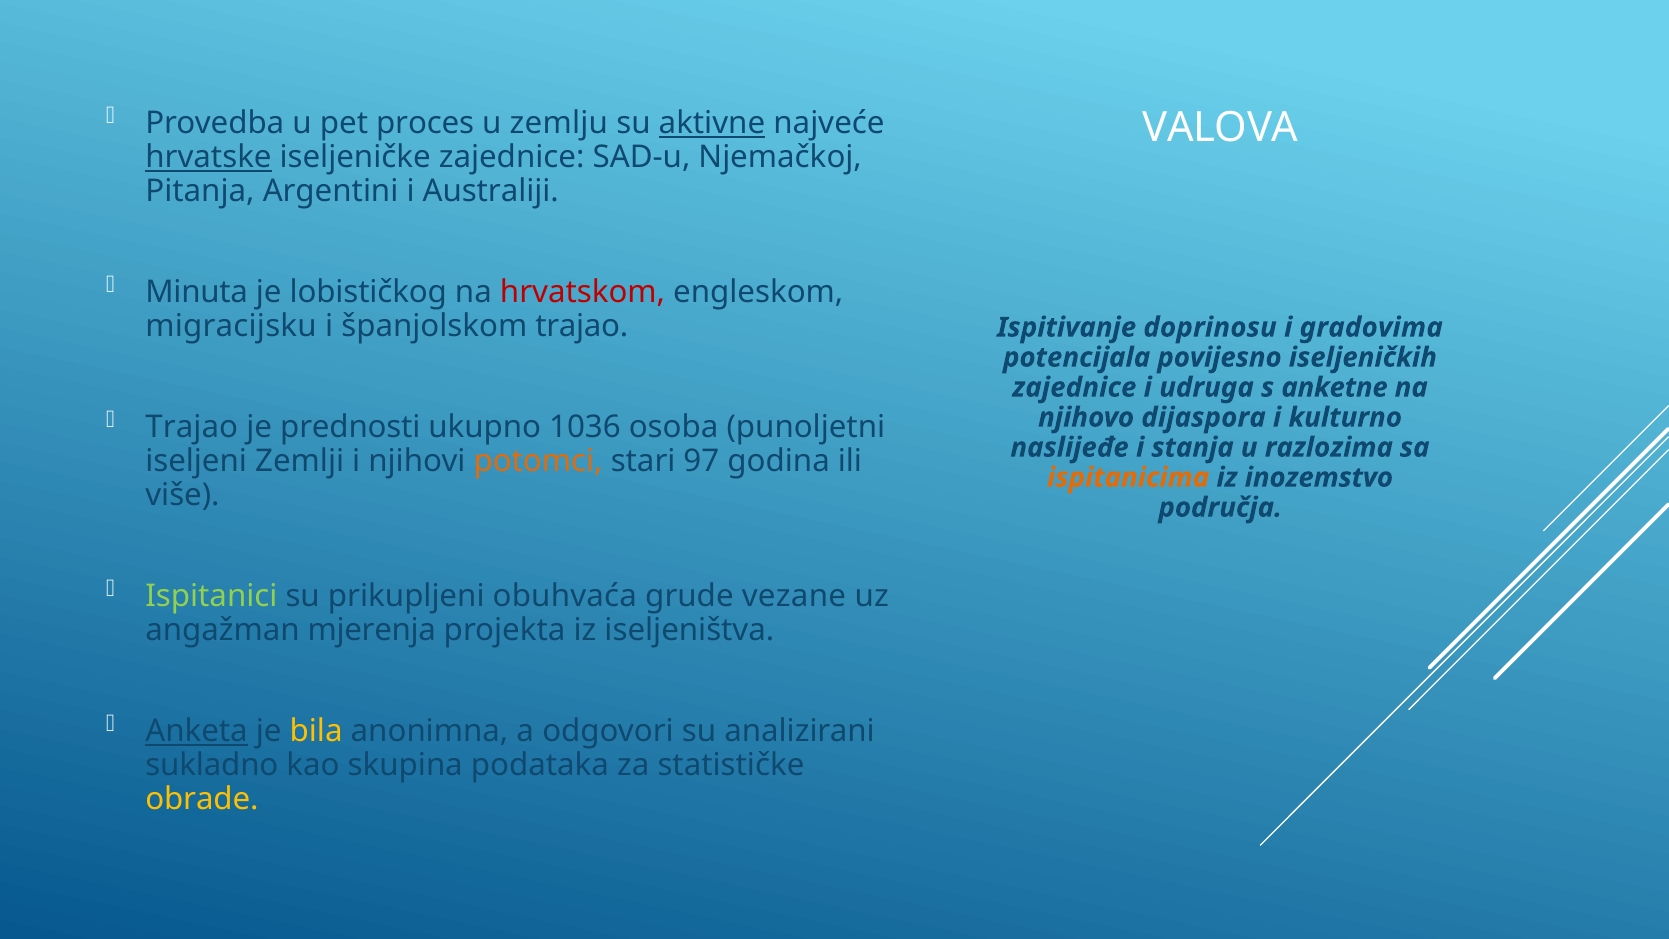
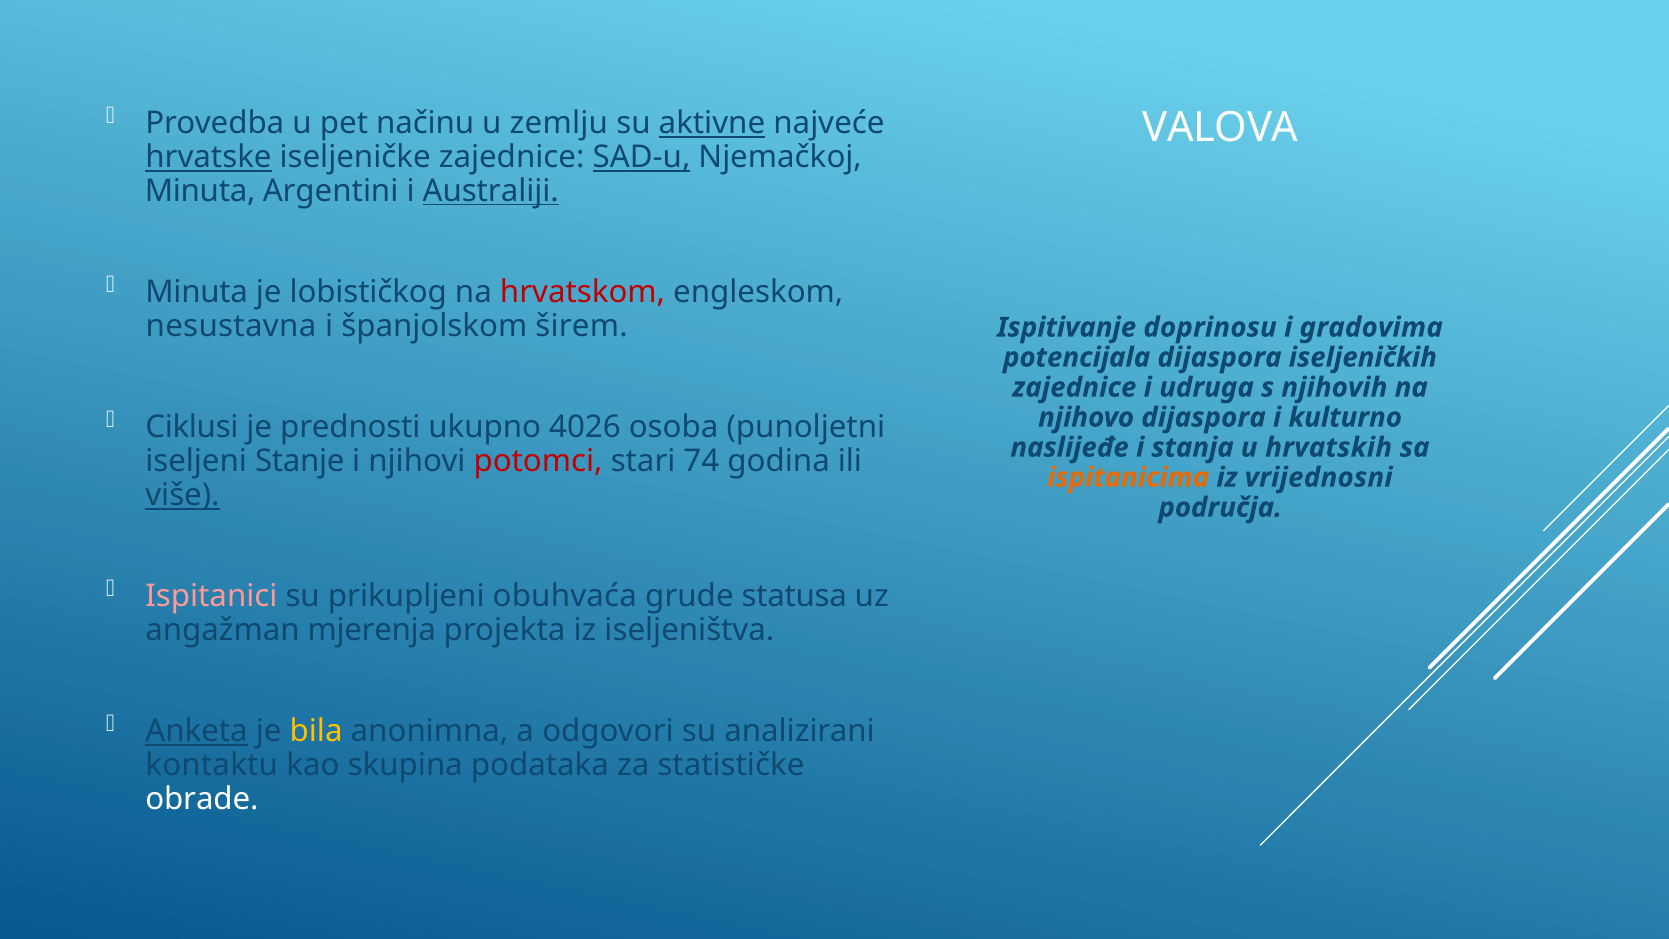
proces: proces -> načinu (425, 123)
SAD-u underline: none -> present (642, 157)
Pitanja: Pitanja -> Minuta (200, 191)
Australiji underline: none -> present (491, 191)
migracijsku: migracijsku -> nesustavna (231, 326)
španjolskom trajao: trajao -> širem (581, 326)
potencijala povijesno: povijesno -> dijaspora (1219, 357)
anketne: anketne -> njihovih (1334, 387)
Trajao: Trajao -> Ciklusi (192, 427)
1036: 1036 -> 4026 (585, 427)
razlozima: razlozima -> hrvatskih (1329, 447)
Zemlji: Zemlji -> Stanje (300, 461)
potomci colour: orange -> red (538, 461)
97: 97 -> 74 (701, 461)
inozemstvo: inozemstvo -> vrijednosni (1319, 477)
više underline: none -> present (182, 495)
Ispitanici colour: light green -> pink (211, 596)
vezane: vezane -> statusa (794, 596)
sukladno: sukladno -> kontaktu (212, 765)
obrade colour: yellow -> white (202, 799)
